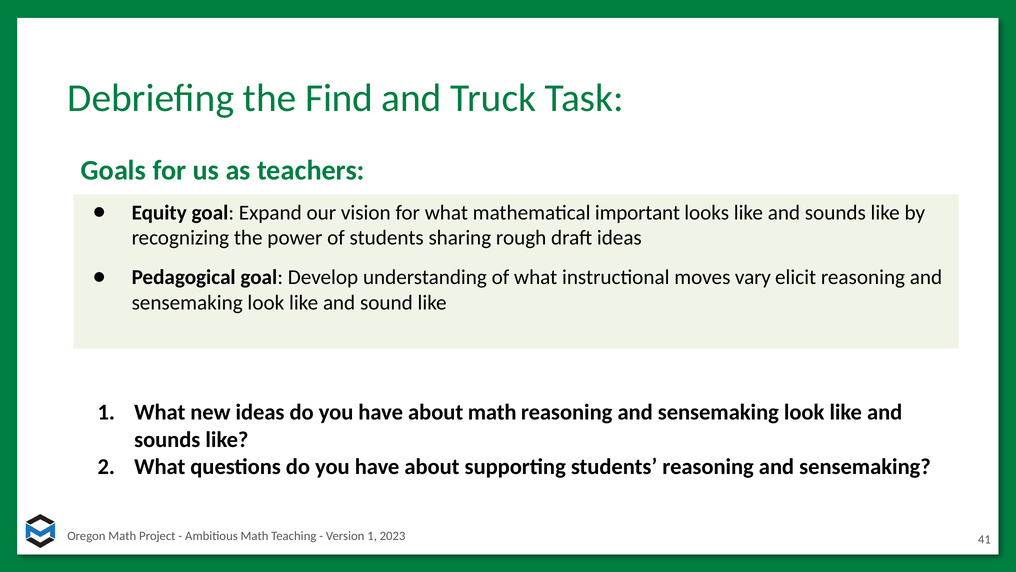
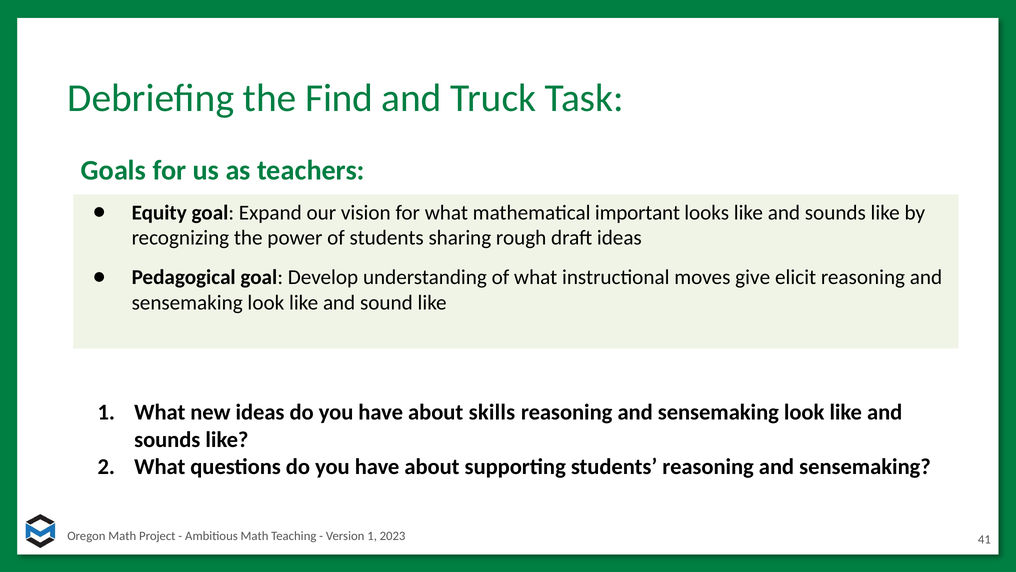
vary: vary -> give (753, 277)
about math: math -> skills (492, 412)
